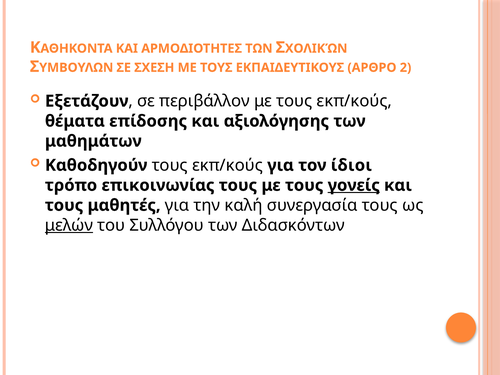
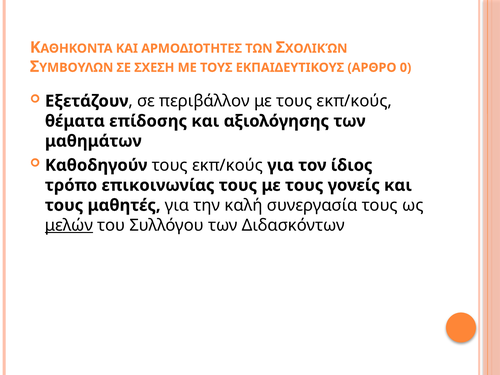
2: 2 -> 0 (406, 68)
ίδιοι: ίδιοι -> ίδιος (352, 165)
γονείς underline: present -> none (354, 185)
